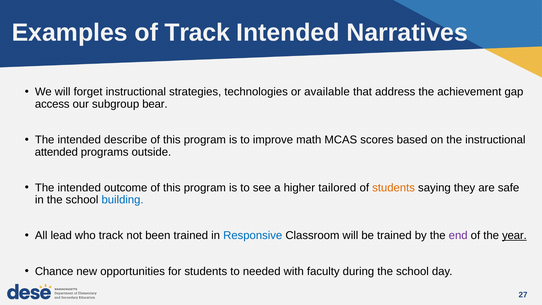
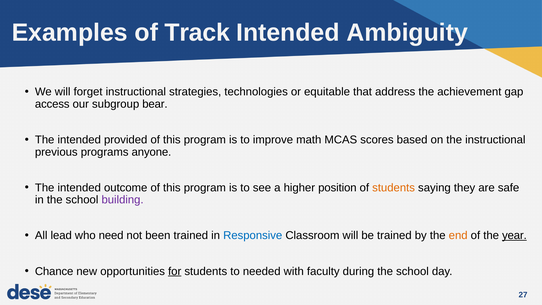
Narratives: Narratives -> Ambiguity (407, 33)
available: available -> equitable (327, 92)
describe: describe -> provided (126, 140)
attended: attended -> previous (56, 152)
outside: outside -> anyone (151, 152)
tailored: tailored -> position (337, 188)
building colour: blue -> purple (123, 200)
who track: track -> need (111, 235)
end colour: purple -> orange (458, 235)
for underline: none -> present (175, 271)
